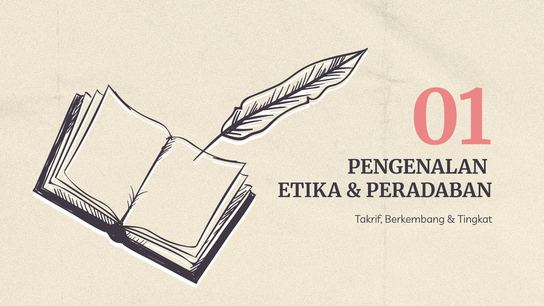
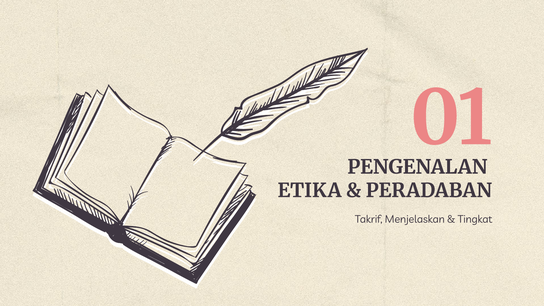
Berkembang: Berkembang -> Menjelaskan (415, 219)
